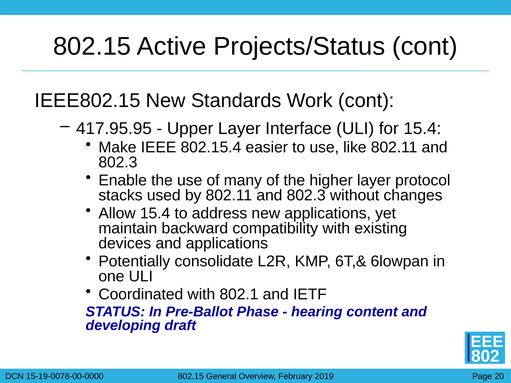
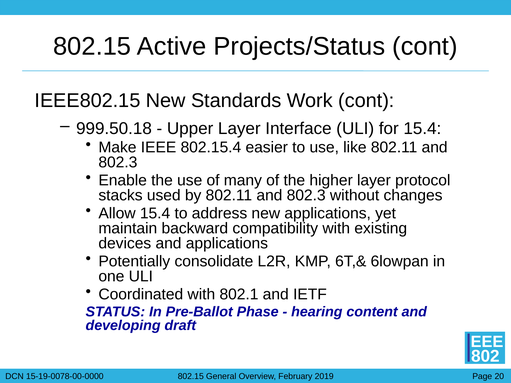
417.95.95: 417.95.95 -> 999.50.18 (114, 128)
